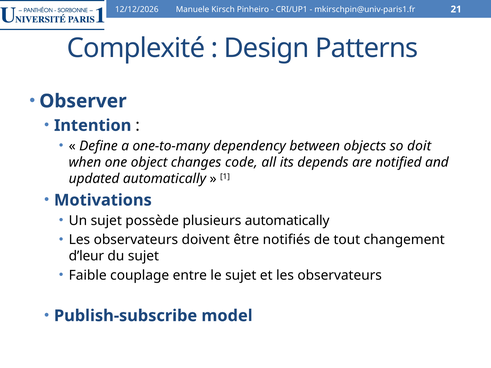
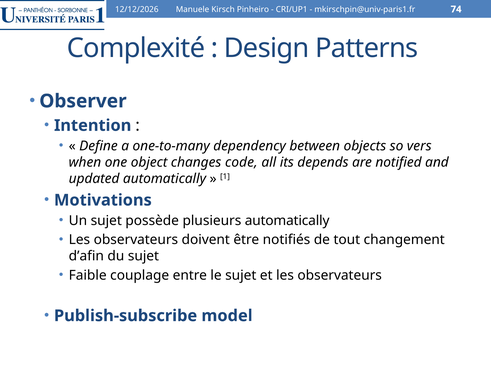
21: 21 -> 74 (456, 9)
doit: doit -> vers (419, 146)
d’leur: d’leur -> d’afin (86, 256)
